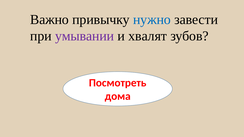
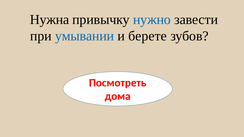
Важно: Важно -> Нужна (50, 20)
умывании colour: purple -> blue (85, 36)
хвалят: хвалят -> берете (148, 36)
